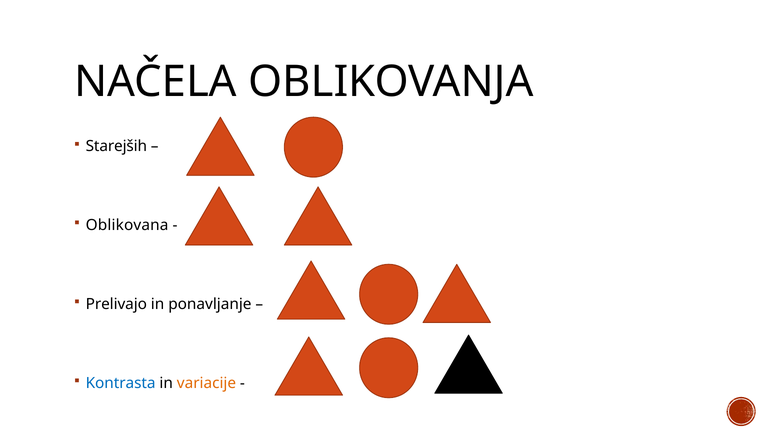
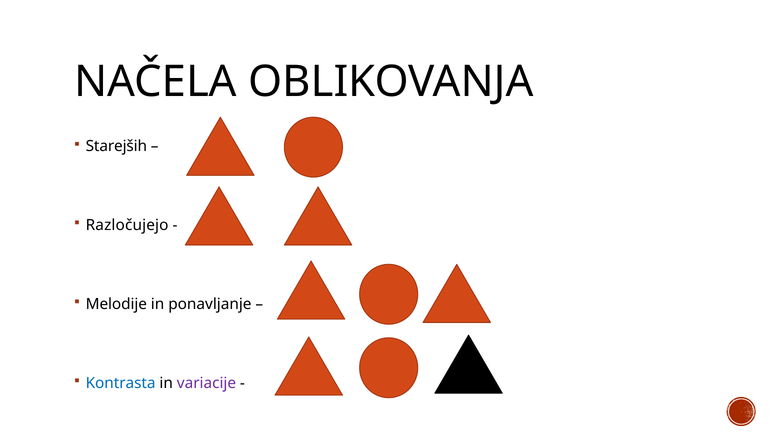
Oblikovana: Oblikovana -> Razločujejo (127, 225)
Prelivajo: Prelivajo -> Melodije (116, 304)
variacije colour: orange -> purple (206, 383)
